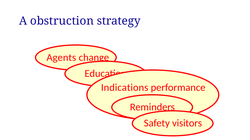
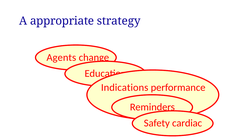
obstruction: obstruction -> appropriate (62, 21)
visitors: visitors -> cardiac (187, 124)
